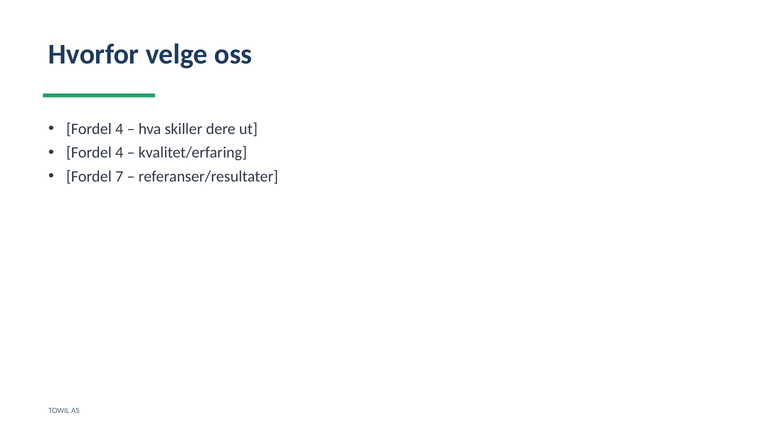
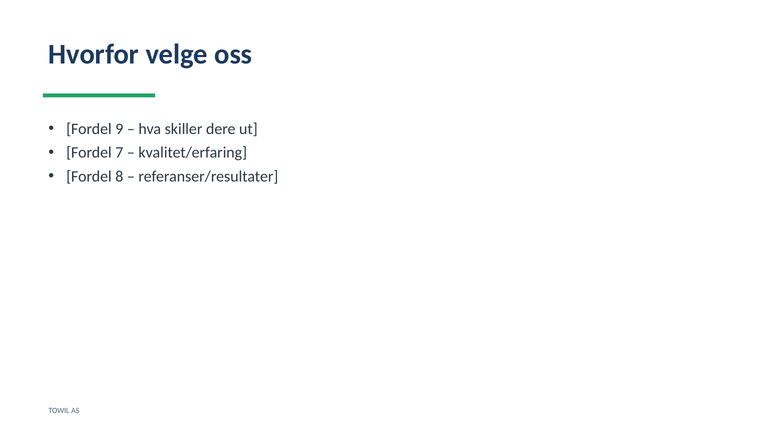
4: 4 -> 9 (119, 129)
4: 4 -> 7 (119, 153)
7: 7 -> 8 (119, 176)
